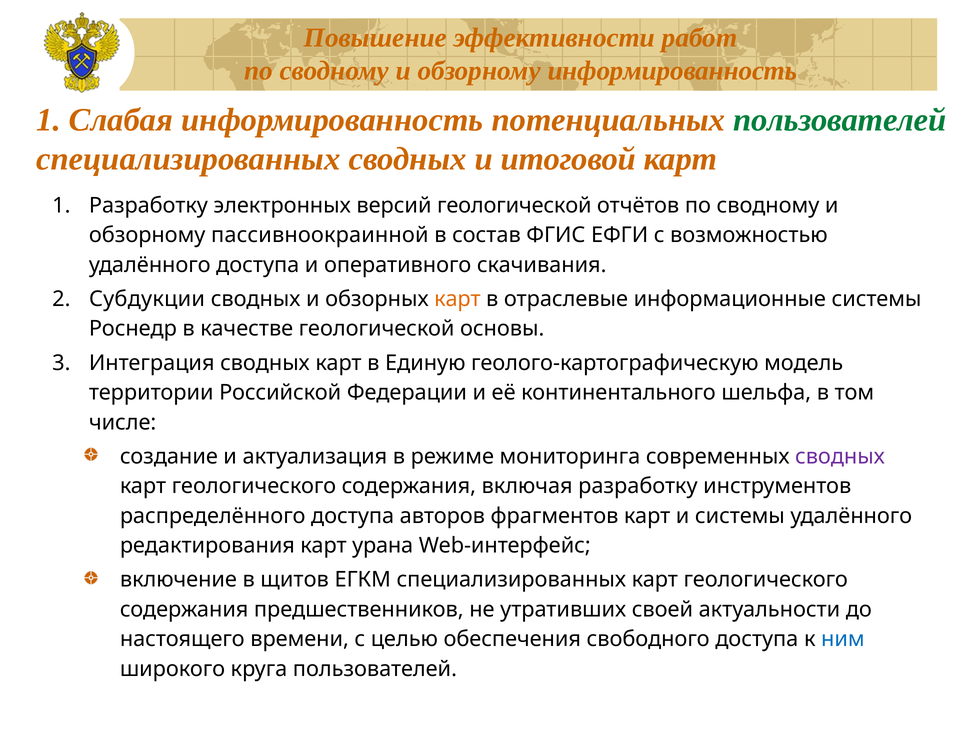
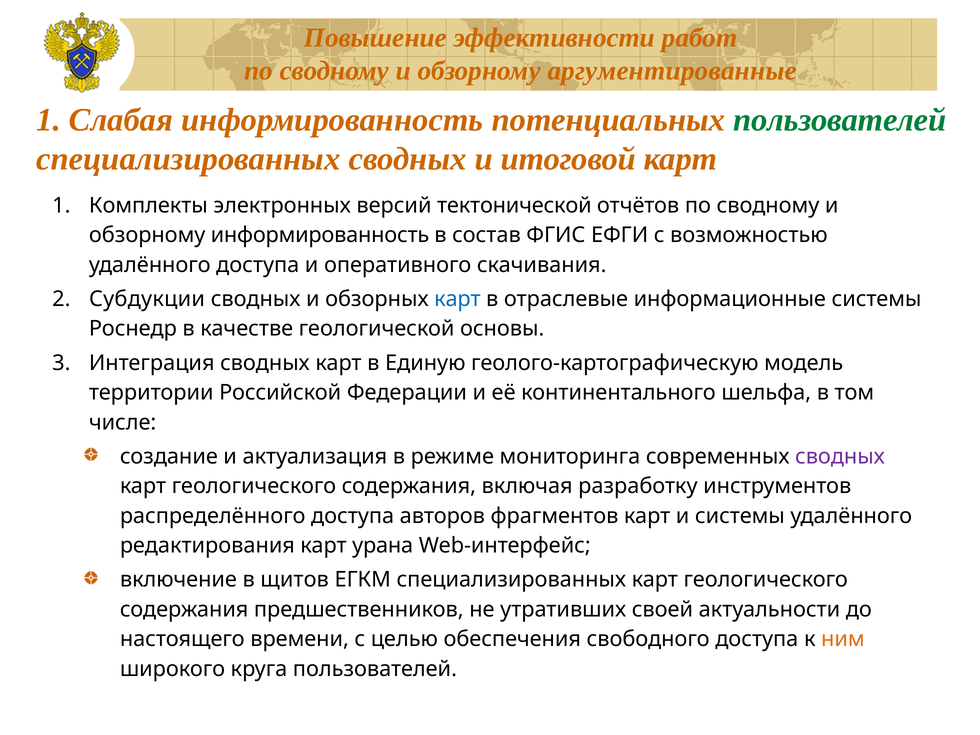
обзорному информированность: информированность -> аргументированные (672, 71)
1 Разработку: Разработку -> Комплекты (148, 205)
версий геологической: геологической -> тектонической (514, 205)
обзорному пассивноокраинной: пассивноокраинной -> информированность (320, 235)
карт colour: orange -> blue (457, 299)
ним colour: blue -> orange (843, 639)
